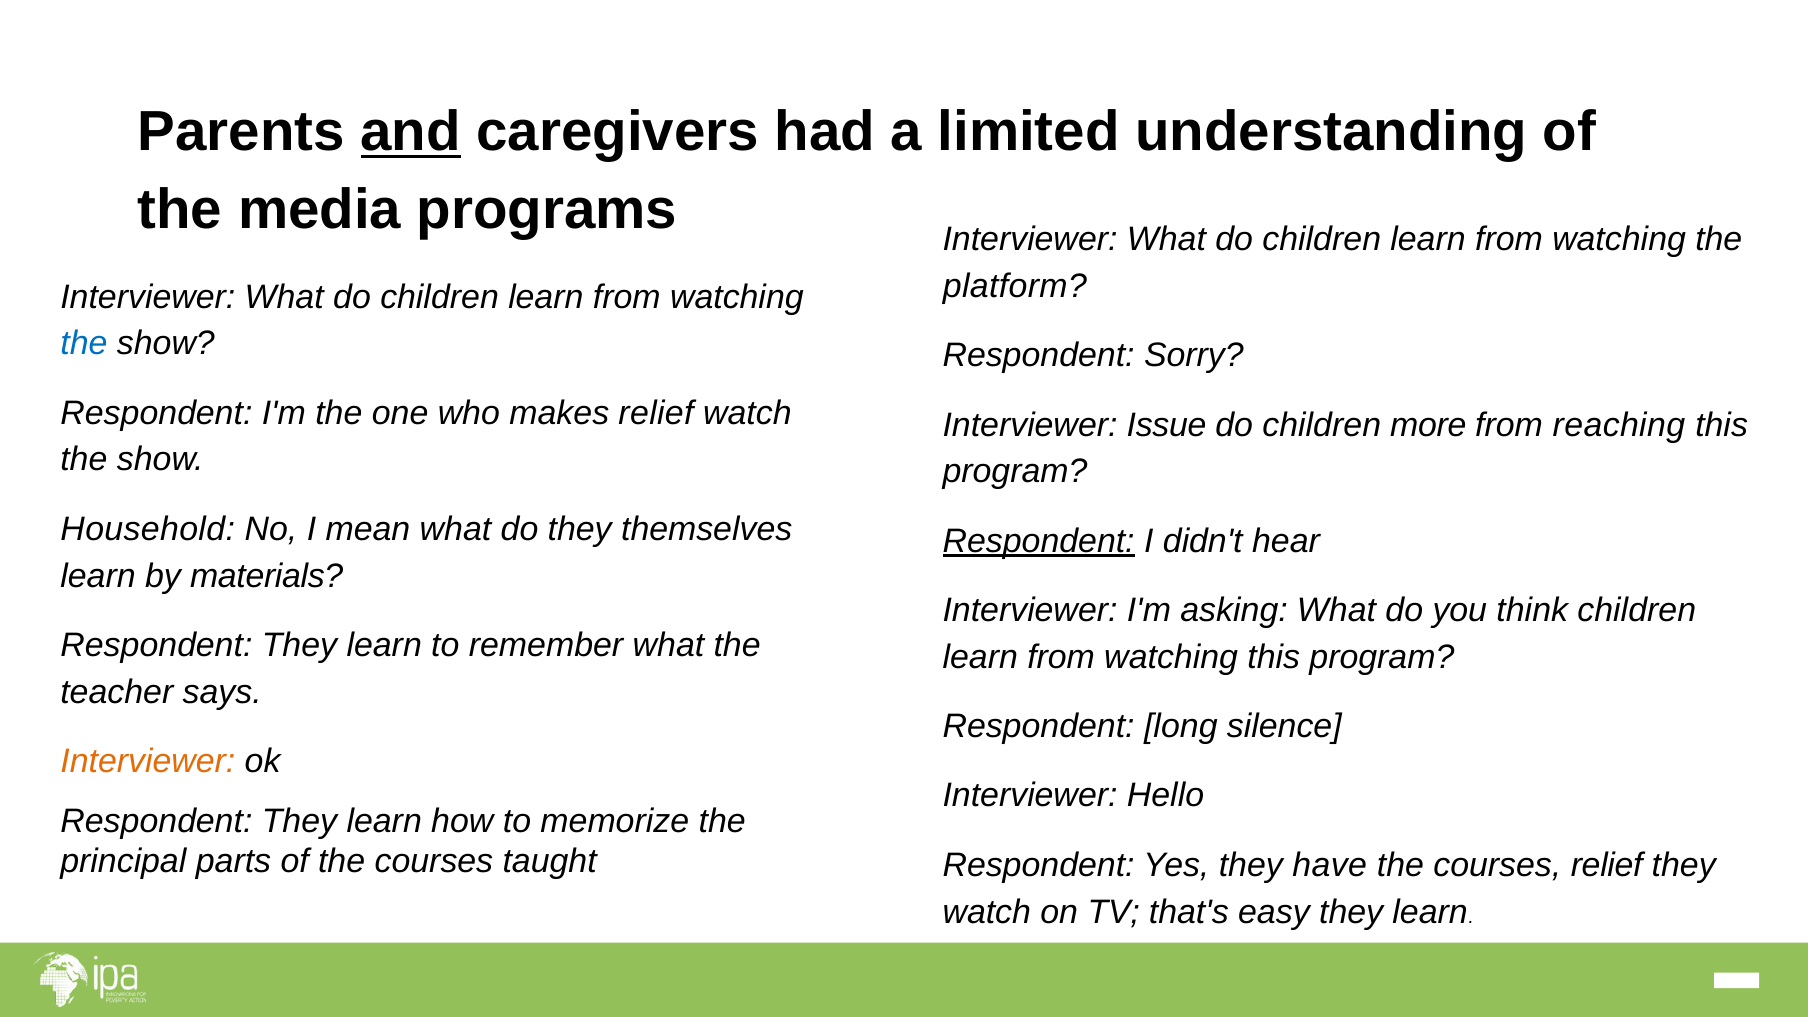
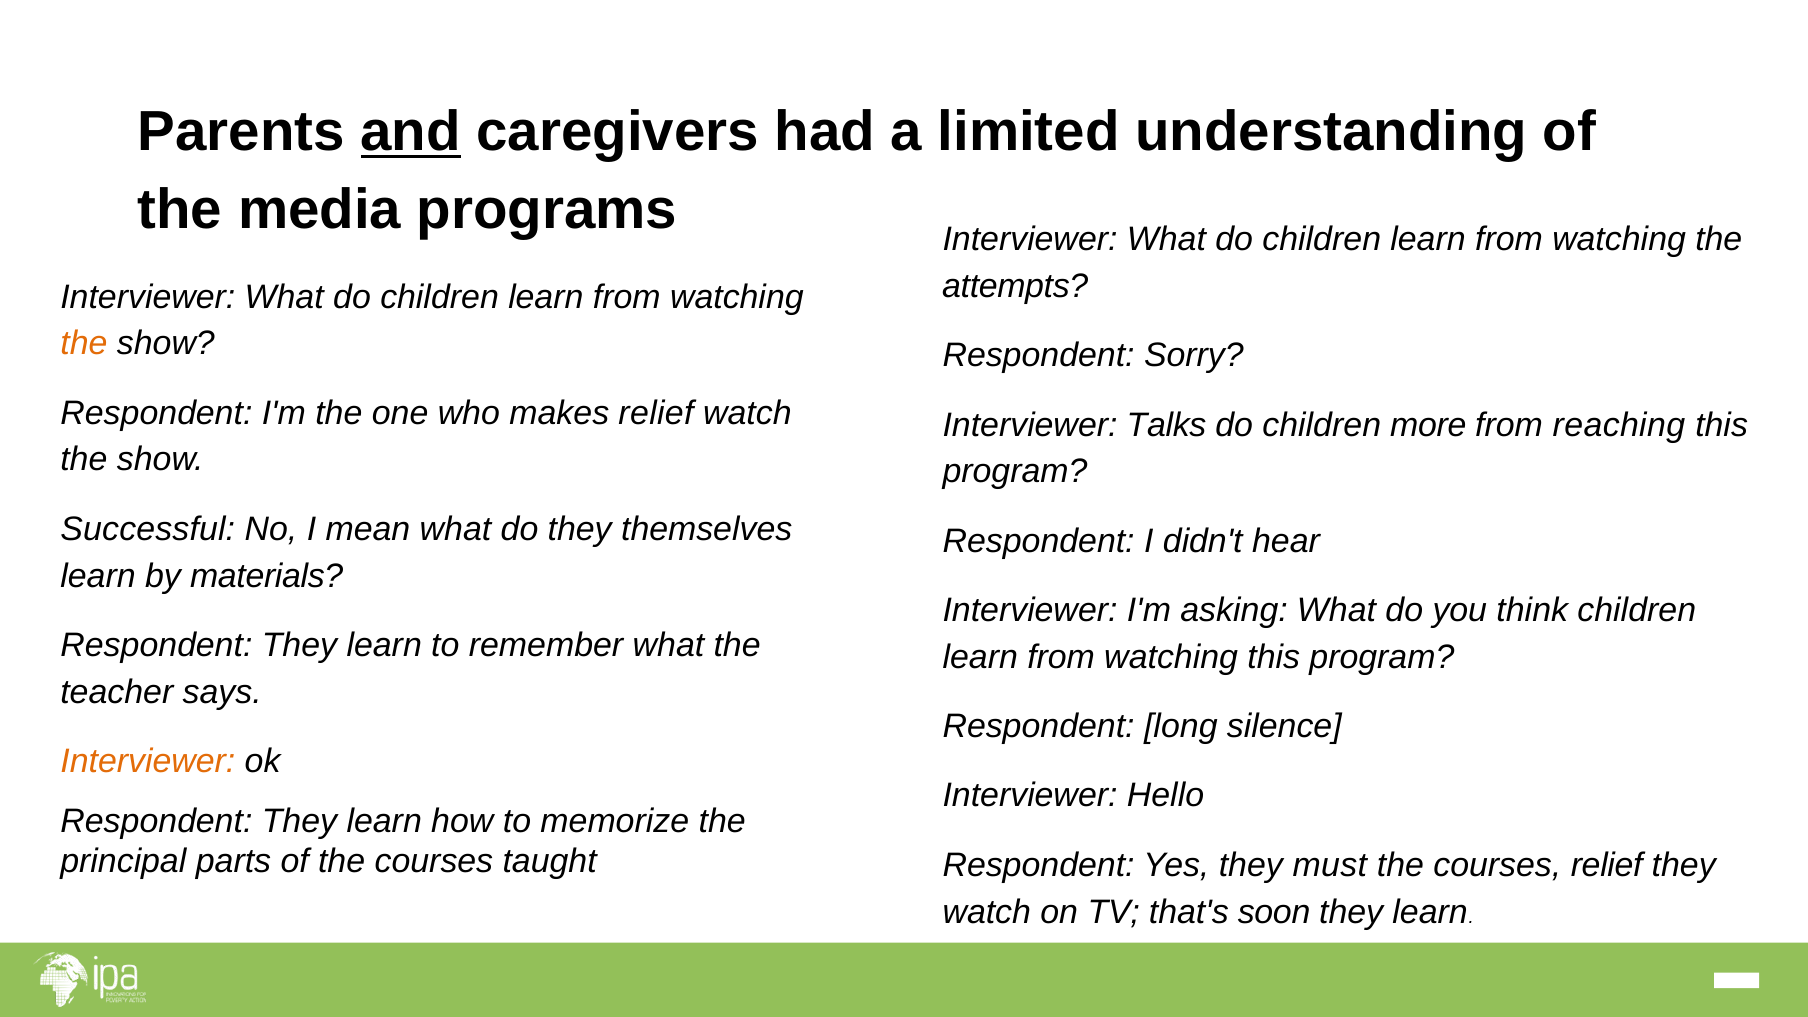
platform: platform -> attempts (1015, 286)
the colour: blue -> orange (84, 344)
Issue: Issue -> Talks (1167, 425)
Household: Household -> Successful (148, 529)
Respondent underline: present -> none (1039, 541)
have: have -> must (1330, 865)
easy: easy -> soon (1274, 912)
